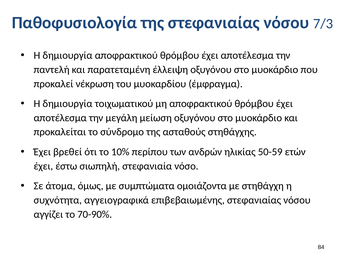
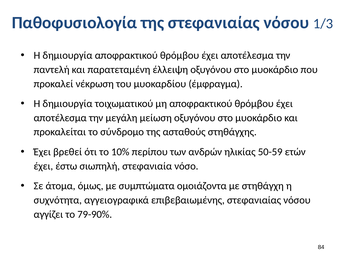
7/3: 7/3 -> 1/3 (323, 24)
70-90%: 70-90% -> 79-90% (95, 214)
